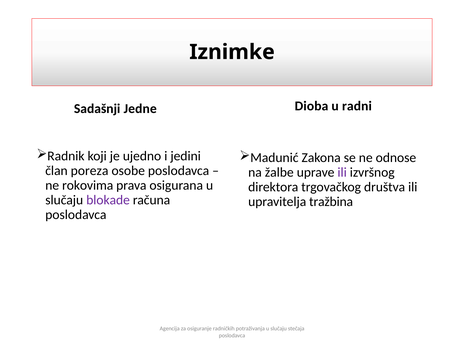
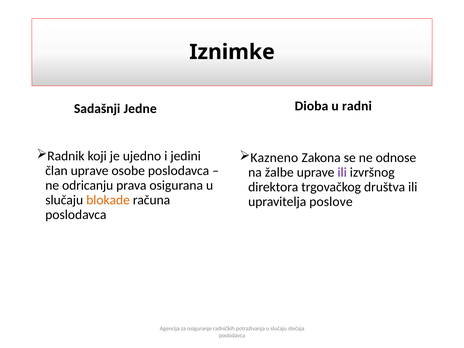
Madunić: Madunić -> Kazneno (274, 158)
član poreza: poreza -> uprave (90, 171)
rokovima: rokovima -> odricanju (88, 185)
blokade colour: purple -> orange (108, 200)
tražbina: tražbina -> poslove (331, 202)
